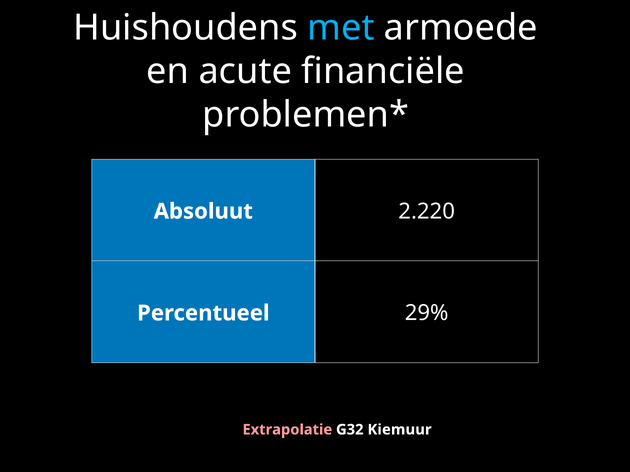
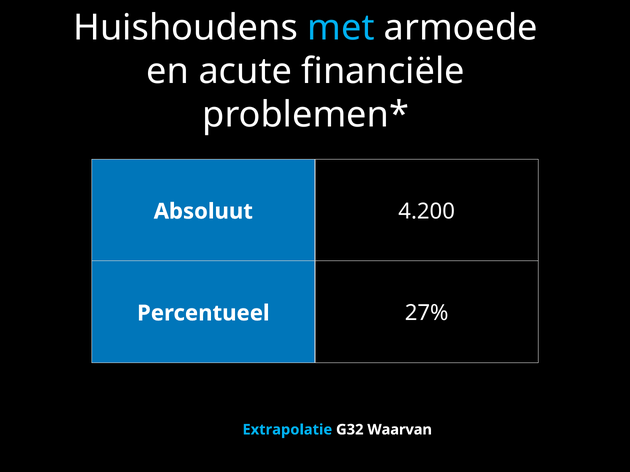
2.220: 2.220 -> 4.200 (427, 212)
29%: 29% -> 27% (427, 313)
Extrapolatie colour: pink -> light blue (287, 430)
Kiemuur: Kiemuur -> Waarvan (400, 430)
